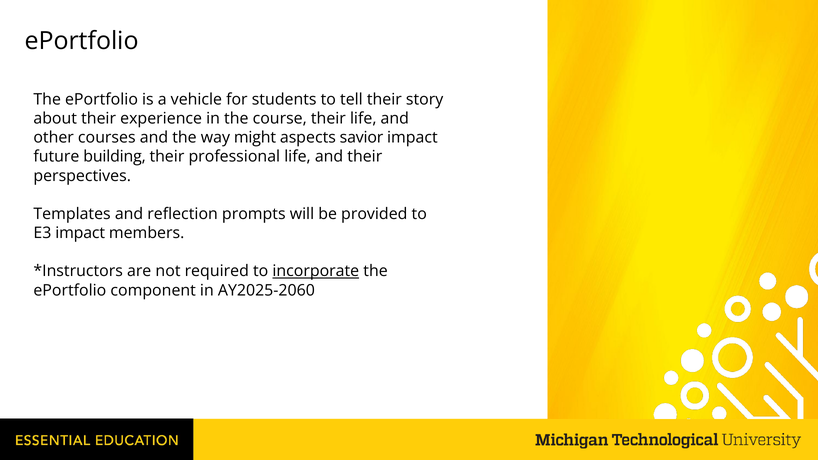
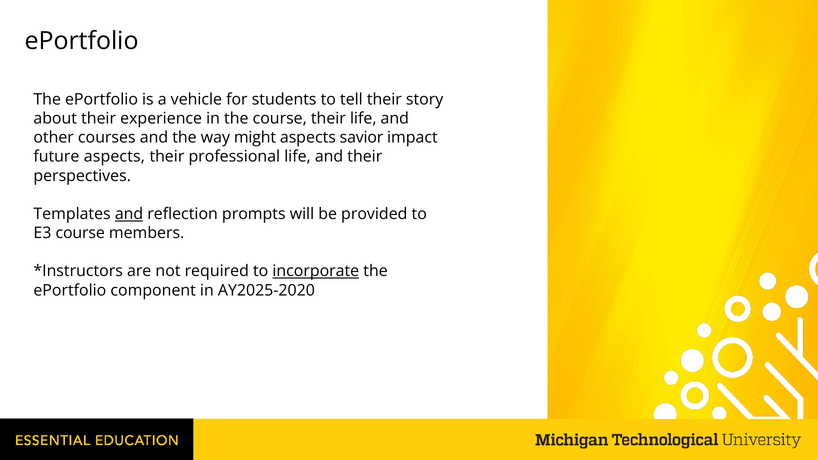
future building: building -> aspects (114, 157)
and underline: none -> present (129, 214)
E3 impact: impact -> course (80, 233)
AY2025-2060: AY2025-2060 -> AY2025-2020 (266, 290)
